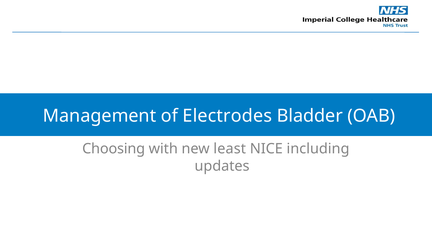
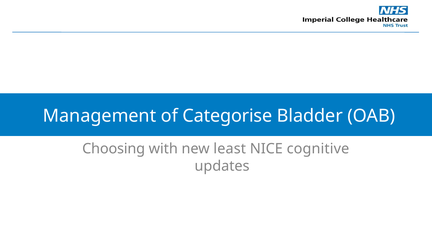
Electrodes: Electrodes -> Categorise (227, 116)
including: including -> cognitive (318, 149)
